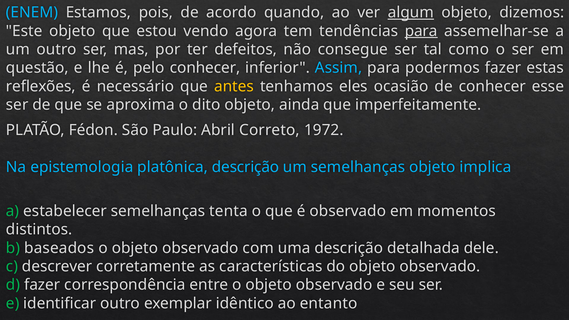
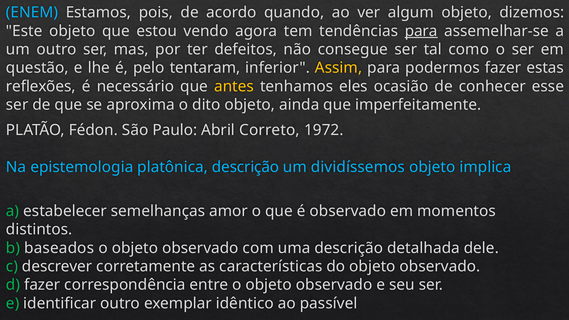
algum underline: present -> none (411, 12)
pelo conhecer: conhecer -> tentaram (205, 68)
Assim colour: light blue -> yellow (339, 68)
um semelhanças: semelhanças -> dividíssemos (358, 167)
tenta: tenta -> amor (229, 211)
entanto: entanto -> passível (329, 303)
